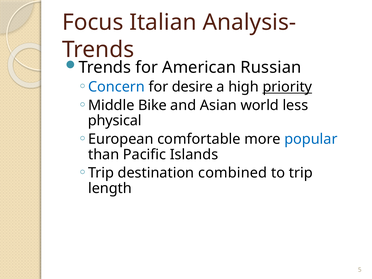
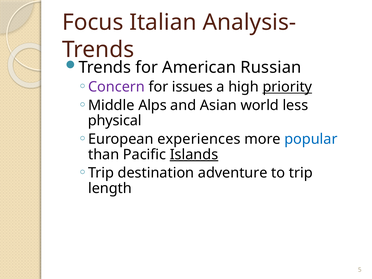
Concern colour: blue -> purple (116, 87)
desire: desire -> issues (192, 87)
Bike: Bike -> Alps (152, 105)
comfortable: comfortable -> experiences (199, 139)
Islands underline: none -> present (194, 155)
combined: combined -> adventure (233, 173)
